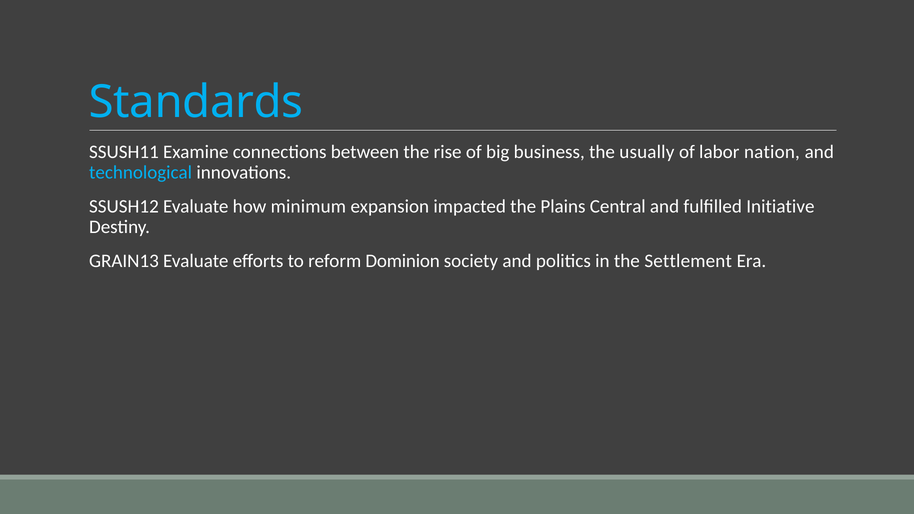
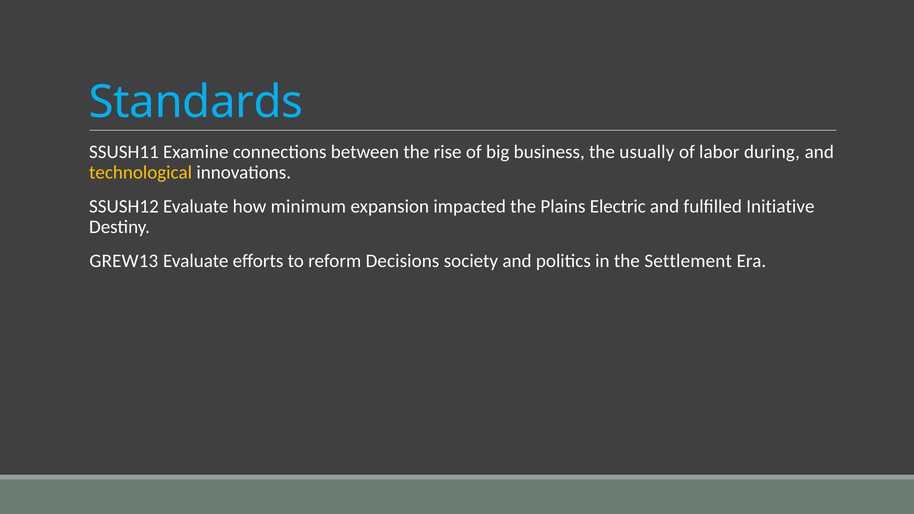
nation: nation -> during (772, 152)
technological colour: light blue -> yellow (141, 173)
Central: Central -> Electric (618, 206)
GRAIN13: GRAIN13 -> GREW13 (124, 261)
Dominion: Dominion -> Decisions (402, 261)
